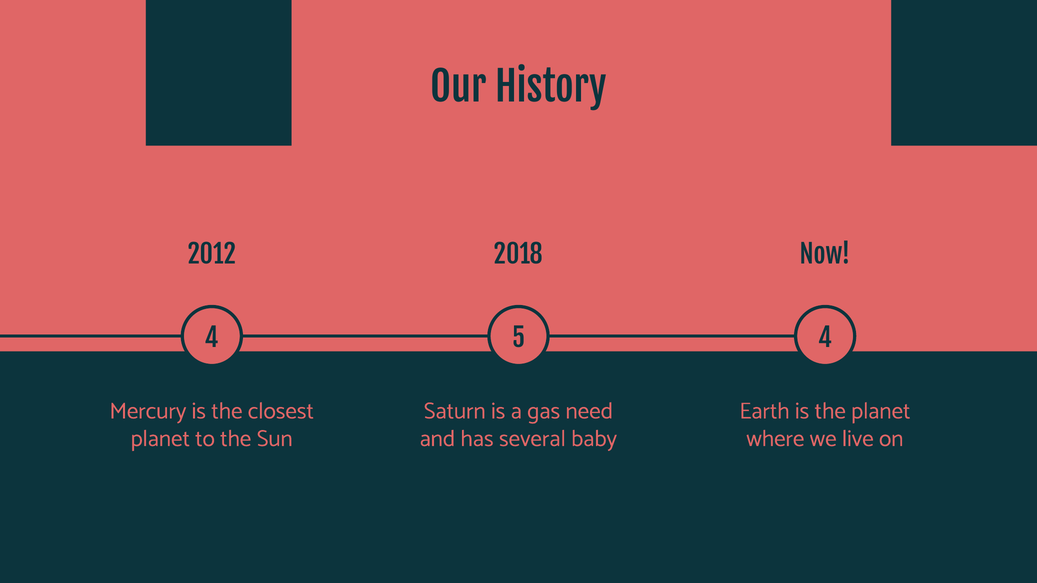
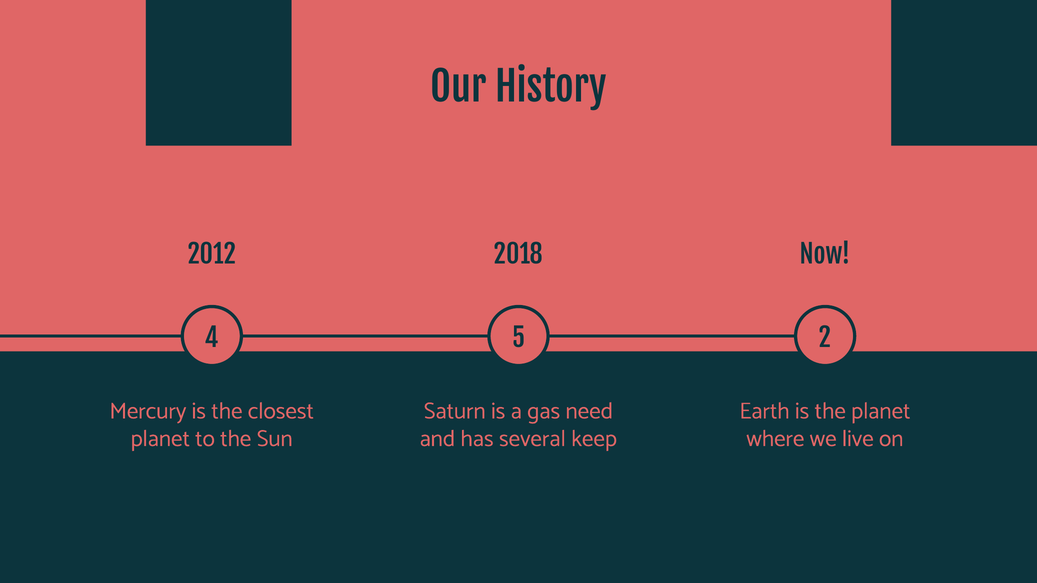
5 4: 4 -> 2 (825, 339)
baby: baby -> keep (594, 439)
